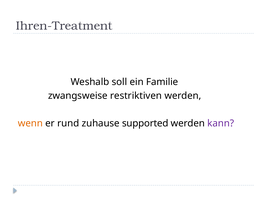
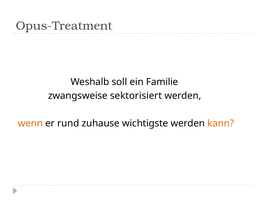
Ihren-Treatment: Ihren-Treatment -> Opus-Treatment (64, 26)
restriktiven: restriktiven -> sektorisiert (136, 96)
supported: supported -> wichtigste (145, 123)
kann colour: purple -> orange (221, 123)
